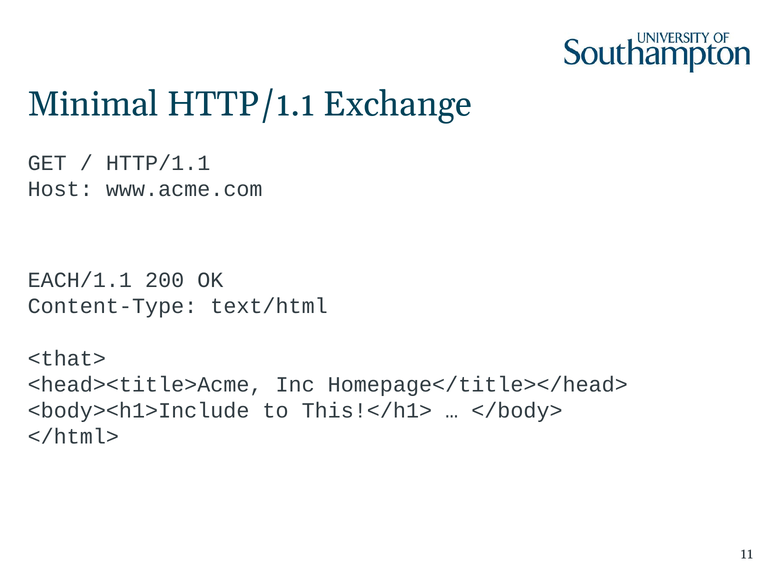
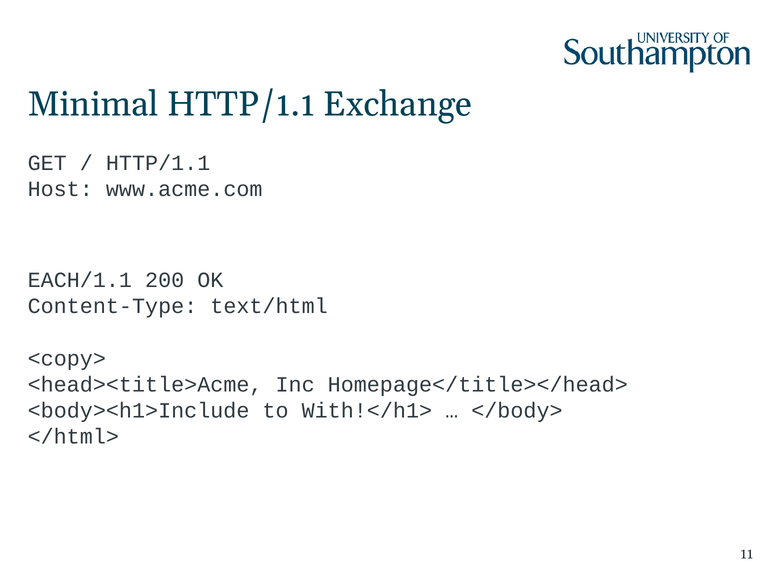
<that>: <that> -> <copy> (67, 358)
This!</h1>: This!</h1> -> With!</h1> (367, 410)
